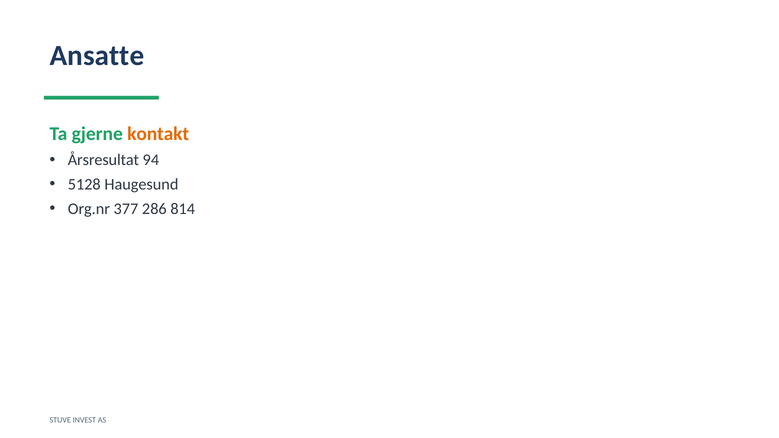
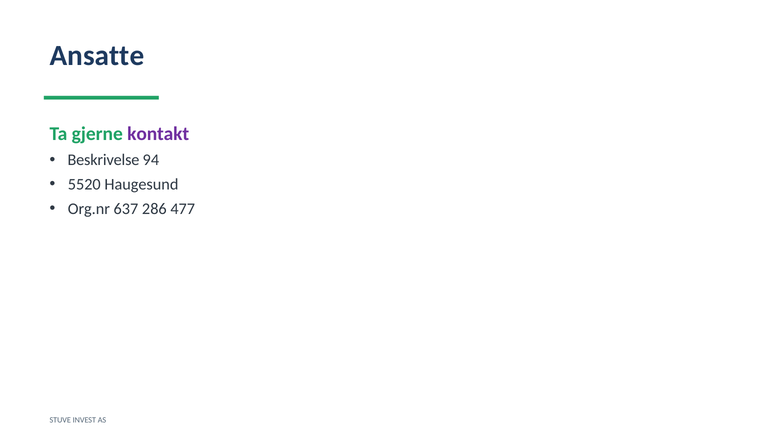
kontakt colour: orange -> purple (158, 134)
Årsresultat: Årsresultat -> Beskrivelse (103, 160)
5128: 5128 -> 5520 (84, 185)
377: 377 -> 637 (126, 209)
814: 814 -> 477 (183, 209)
